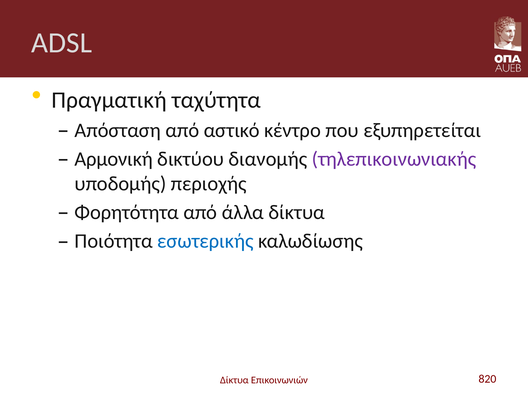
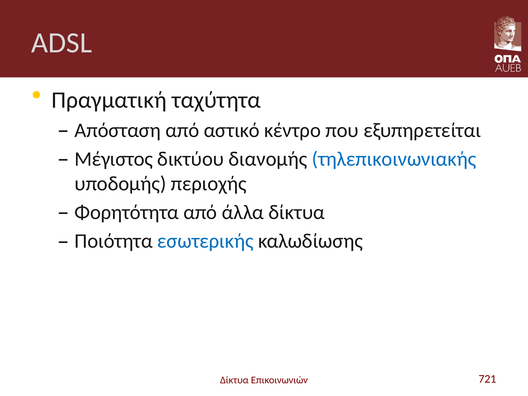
Αρμονική: Αρμονική -> Μέγιστος (114, 159)
τηλεπικοινωνιακής colour: purple -> blue (394, 159)
820: 820 -> 721 (487, 379)
